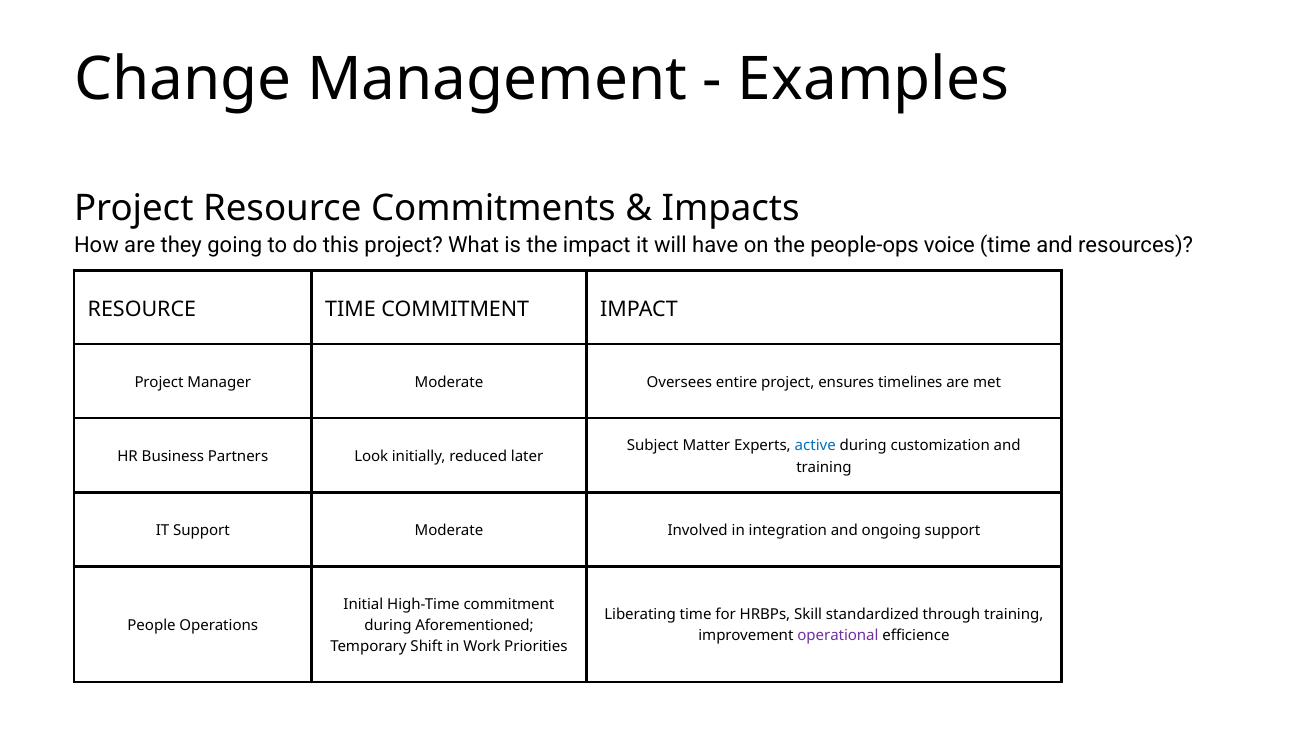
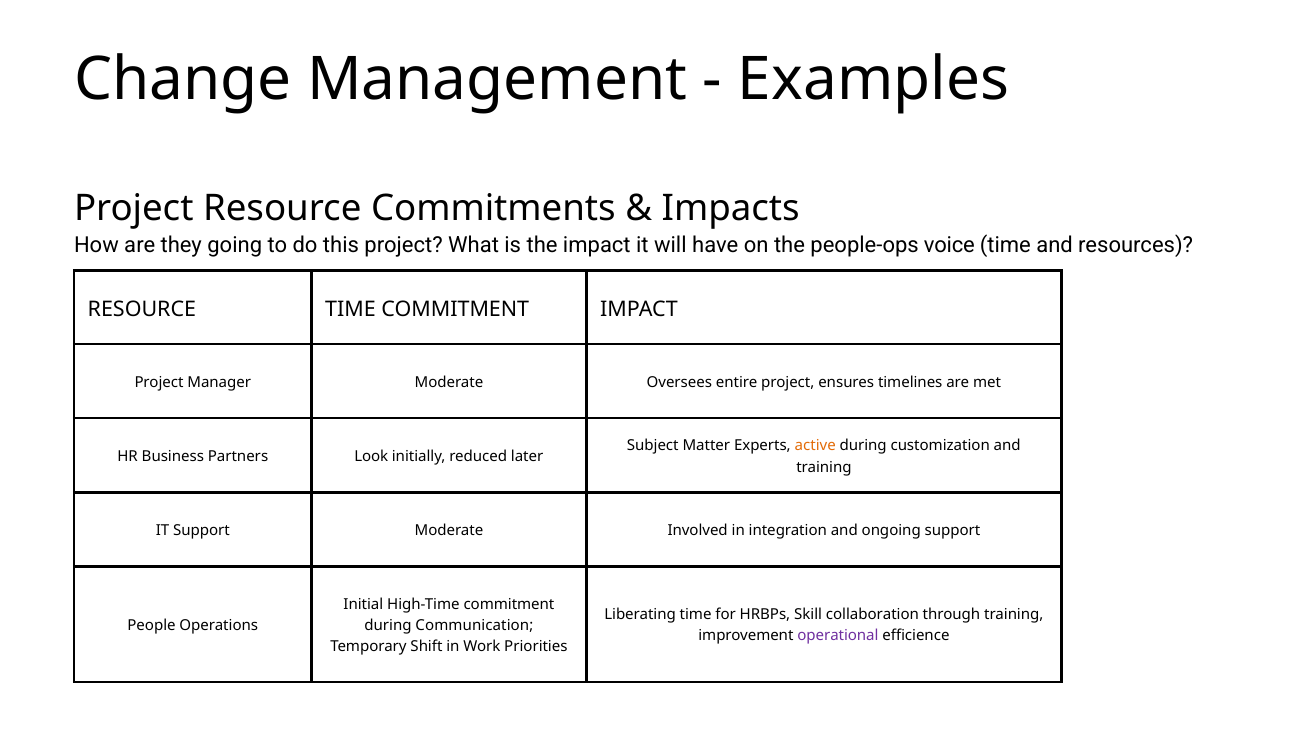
active colour: blue -> orange (815, 446)
standardized: standardized -> collaboration (872, 615)
Aforementioned: Aforementioned -> Communication (474, 626)
